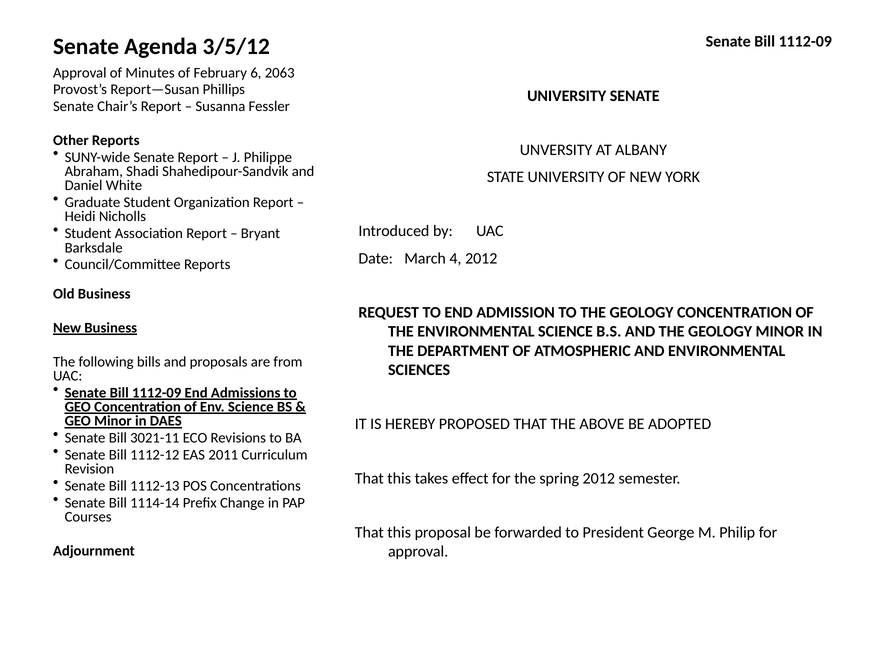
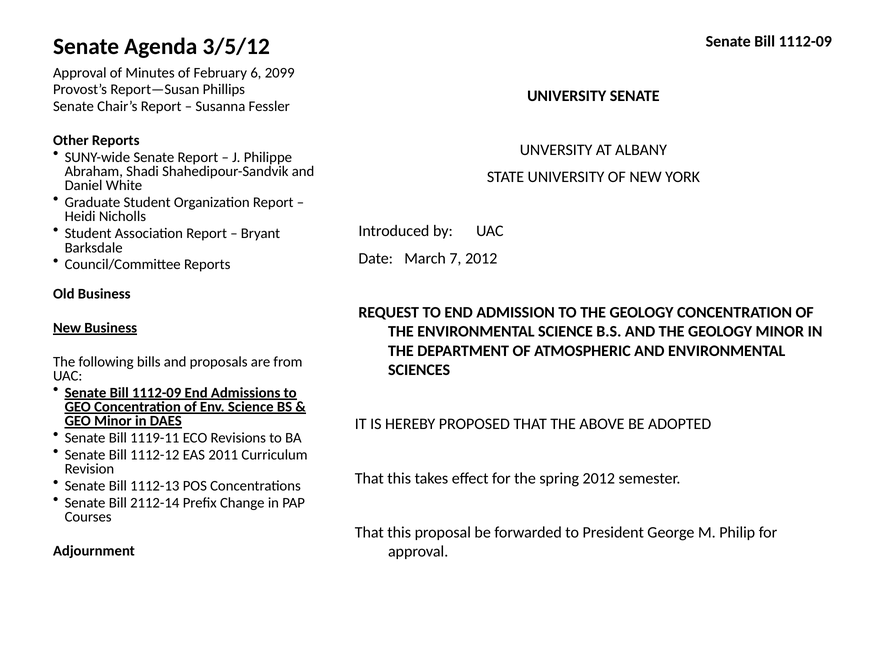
2063: 2063 -> 2099 (280, 73)
4: 4 -> 7 (455, 258)
3021-11: 3021-11 -> 1119-11 (155, 438)
1114-14: 1114-14 -> 2112-14 (155, 503)
